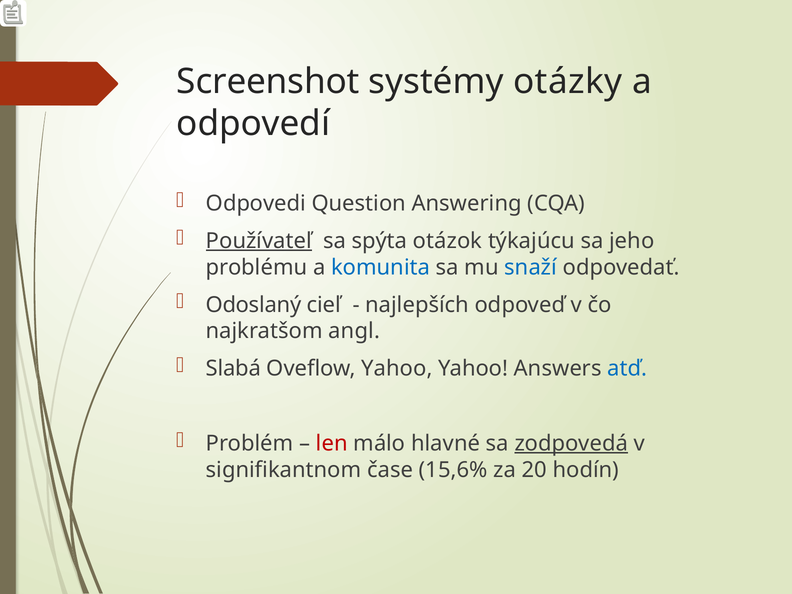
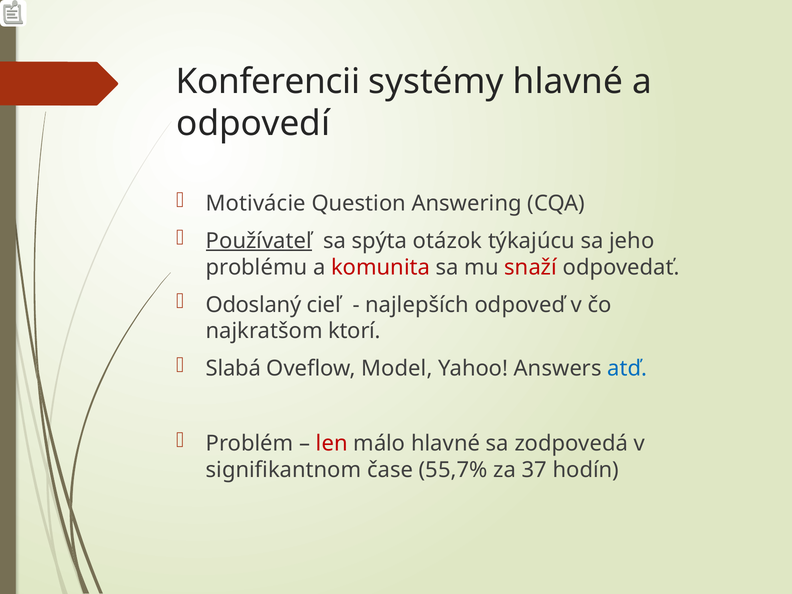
Screenshot: Screenshot -> Konferencii (268, 82)
systémy otázky: otázky -> hlavné (568, 82)
Odpovedi: Odpovedi -> Motivácie (256, 204)
komunita colour: blue -> red (381, 267)
snaží colour: blue -> red (531, 267)
angl: angl -> ktorí (354, 331)
Oveflow Yahoo: Yahoo -> Model (397, 369)
zodpovedá underline: present -> none (571, 443)
15,6%: 15,6% -> 55,7% (453, 470)
20: 20 -> 37 (534, 470)
